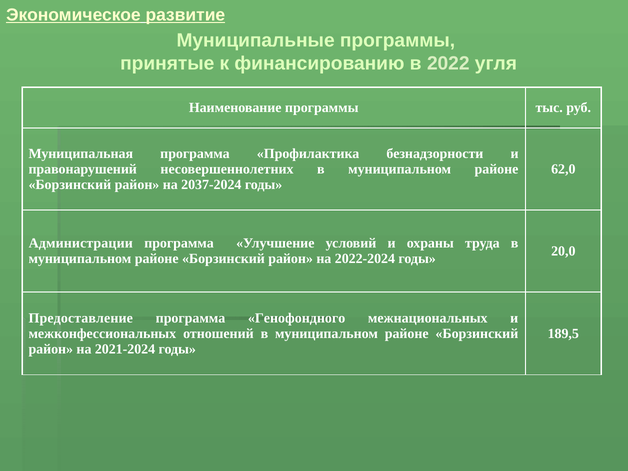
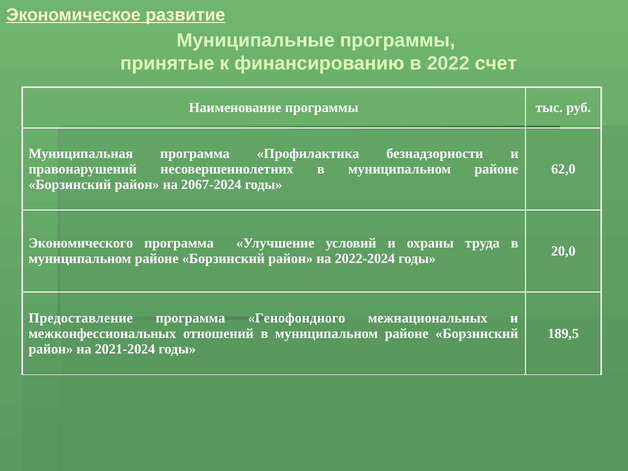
угля: угля -> счет (496, 63)
2037-2024: 2037-2024 -> 2067-2024 (211, 185)
Администрации: Администрации -> Экономического (81, 243)
